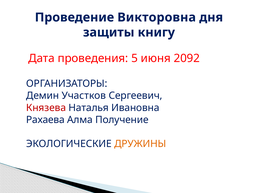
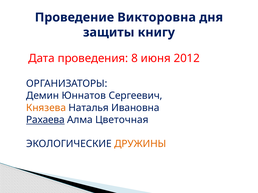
5: 5 -> 8 (134, 58)
2092: 2092 -> 2012 (187, 58)
Участков: Участков -> Юннатов (84, 96)
Князева colour: red -> orange (46, 108)
Рахаева underline: none -> present (45, 120)
Получение: Получение -> Цветочная (122, 120)
